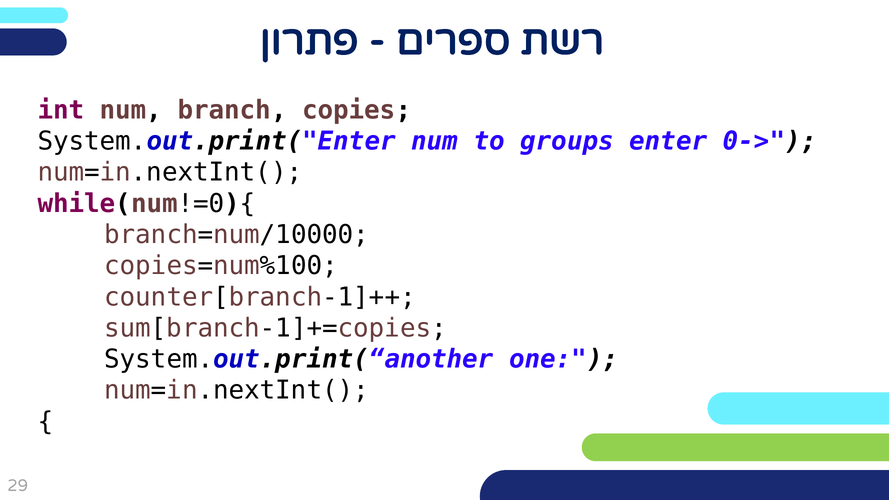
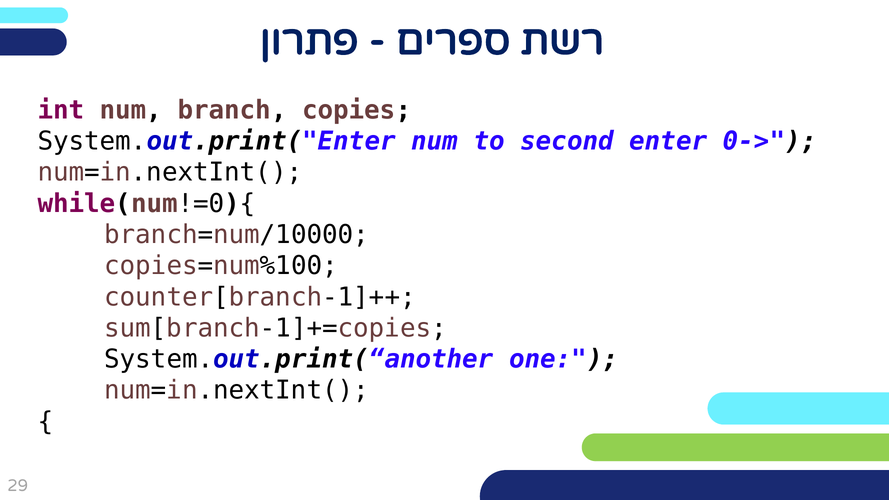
groups: groups -> second (567, 141)
